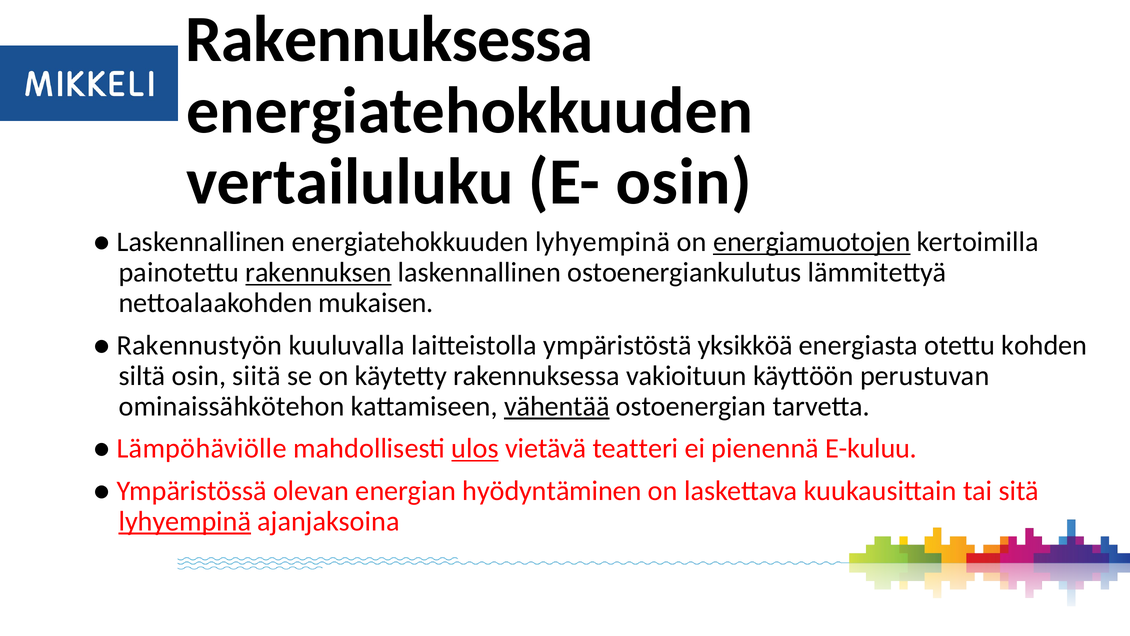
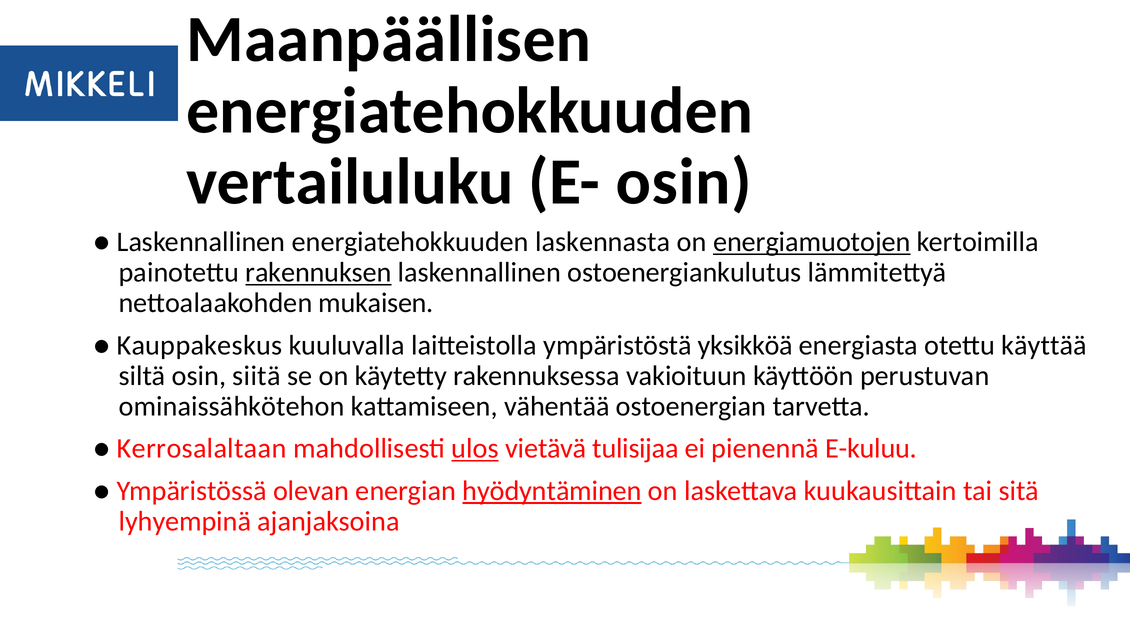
Rakennuksessa: Rakennuksessa -> Maanpäällisen (389, 40)
energiatehokkuuden lyhyempinä: lyhyempinä -> laskennasta (603, 242)
Rakennustyön: Rakennustyön -> Kauppakeskus (199, 345)
kohden: kohden -> käyttää (1044, 345)
vähentää underline: present -> none (557, 406)
Lämpöhäviölle: Lämpöhäviölle -> Kerrosalaltaan (202, 448)
teatteri: teatteri -> tulisijaa (636, 448)
hyödyntäminen underline: none -> present (552, 491)
lyhyempinä underline: present -> none (185, 521)
